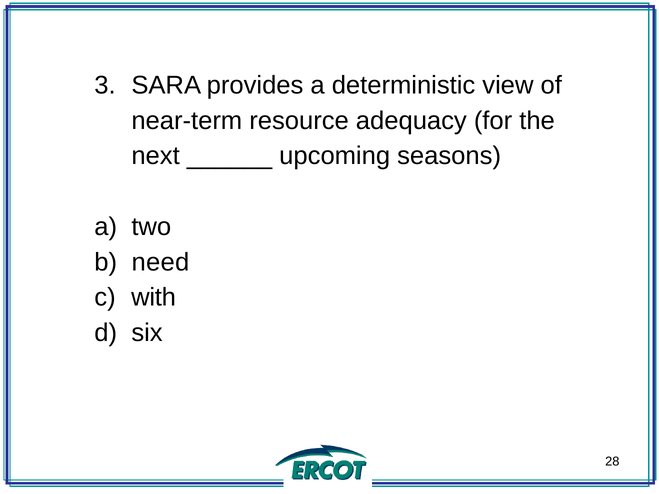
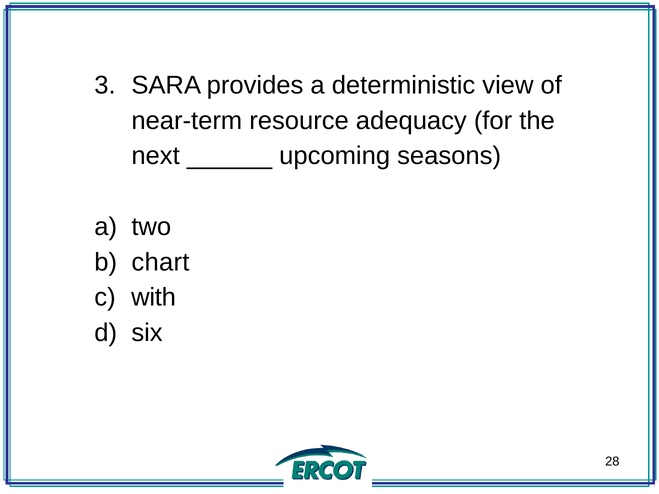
need: need -> chart (160, 262)
